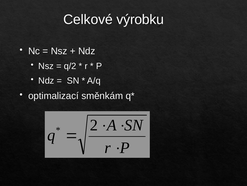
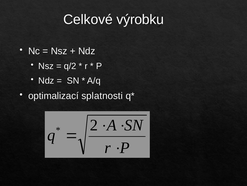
směnkám: směnkám -> splatnosti (102, 95)
